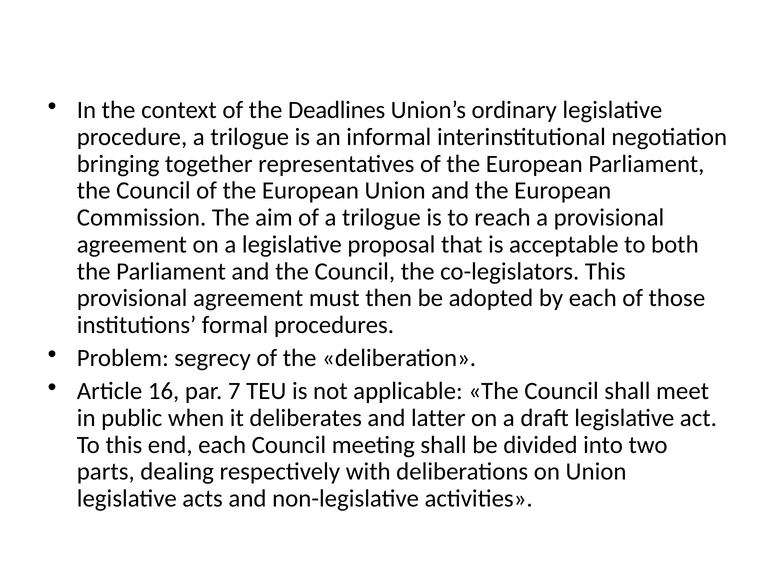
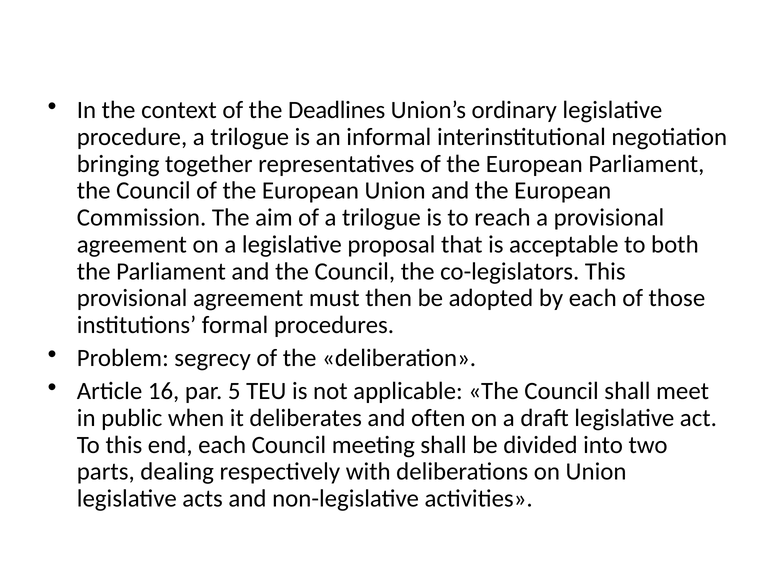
7: 7 -> 5 (234, 391)
latter: latter -> often (438, 418)
